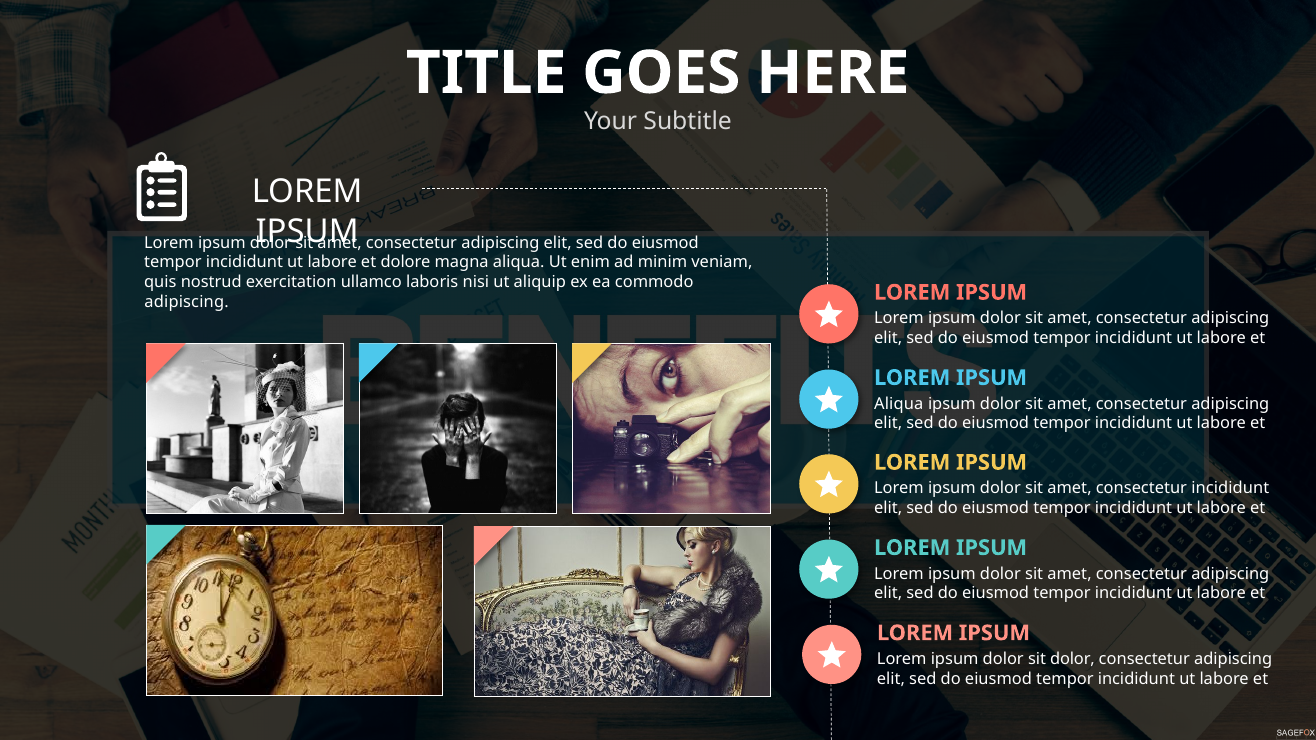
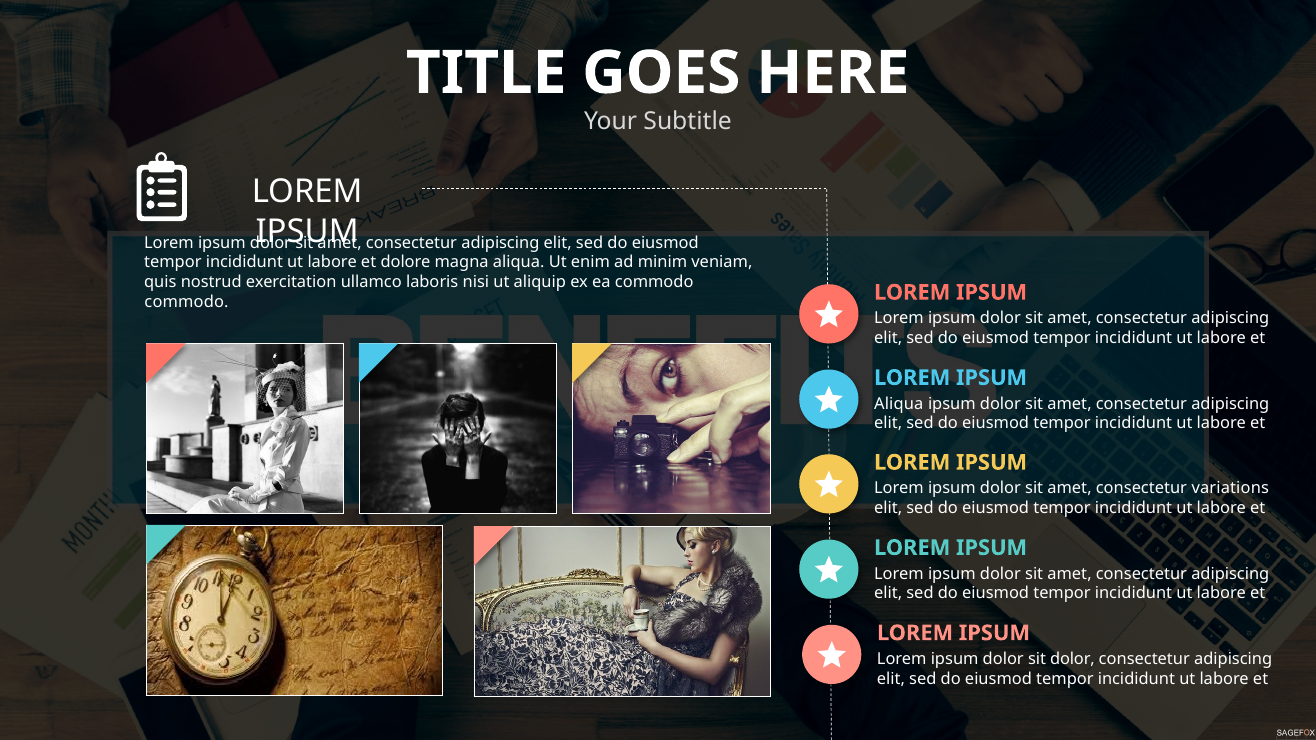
adipiscing: adipiscing -> commodo (187, 302)
consectetur incididunt: incididunt -> variations (1230, 489)
